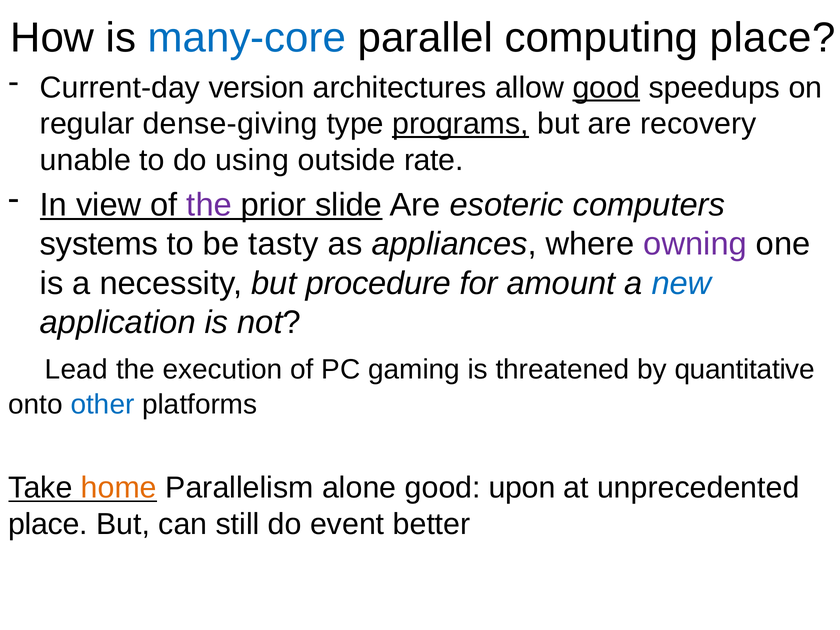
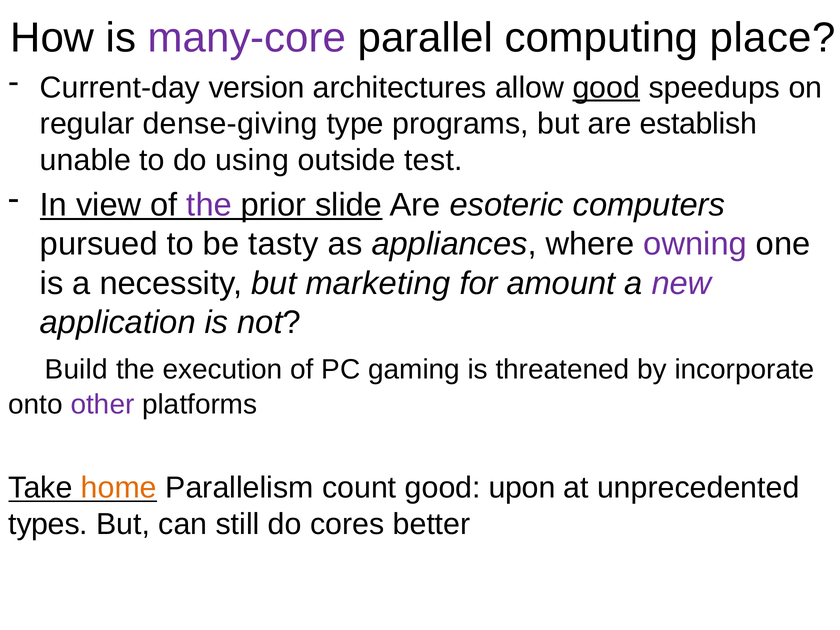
many-core colour: blue -> purple (247, 38)
programs underline: present -> none (461, 124)
recovery: recovery -> establish (698, 124)
rate: rate -> test (433, 160)
systems: systems -> pursued (99, 244)
procedure: procedure -> marketing (378, 283)
new colour: blue -> purple (681, 283)
Lead: Lead -> Build (76, 370)
quantitative: quantitative -> incorporate (745, 370)
other colour: blue -> purple (102, 404)
alone: alone -> count (359, 488)
place: place -> types (48, 524)
event: event -> cores (347, 524)
